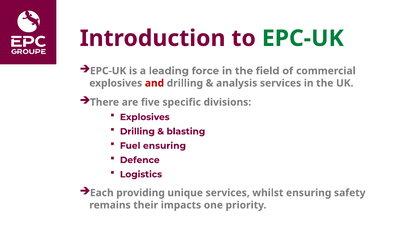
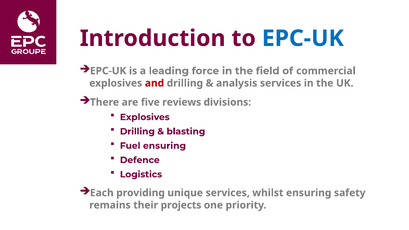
EPC-UK colour: green -> blue (303, 38)
specific: specific -> reviews (182, 102)
impacts: impacts -> projects (181, 205)
